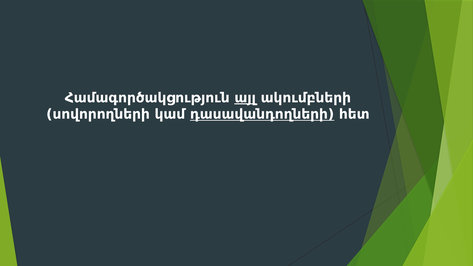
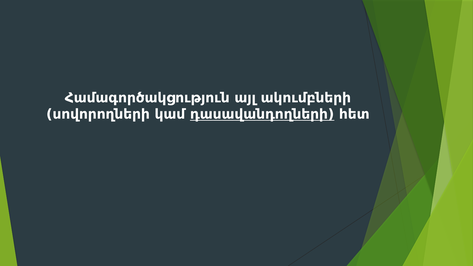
այլ underline: present -> none (245, 98)
